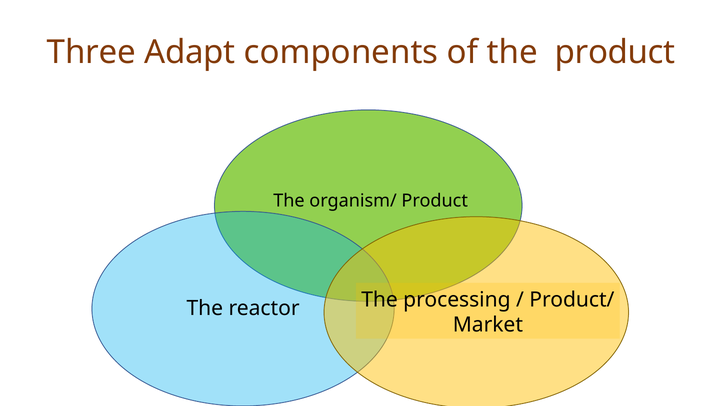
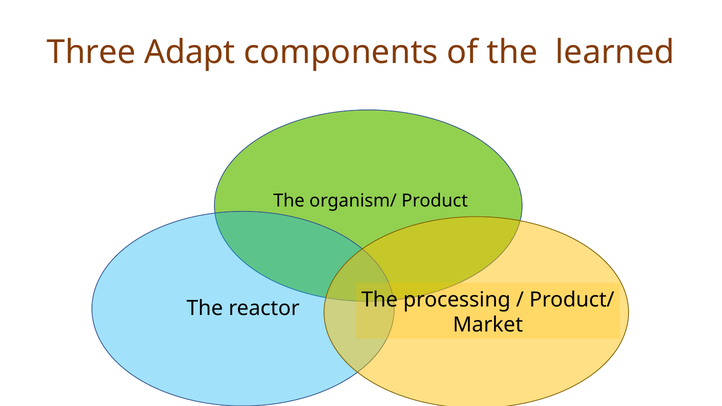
the product: product -> learned (615, 52)
